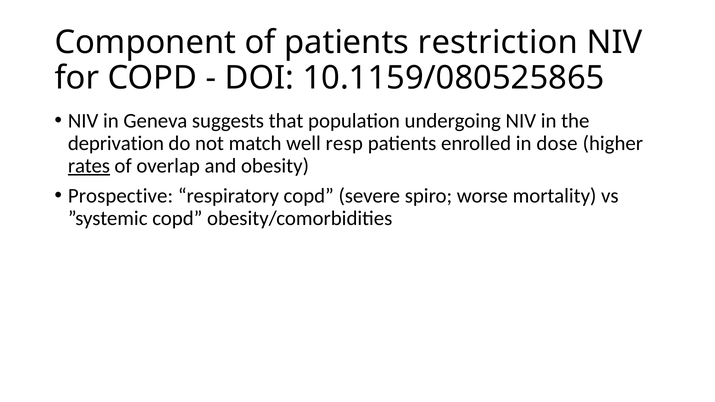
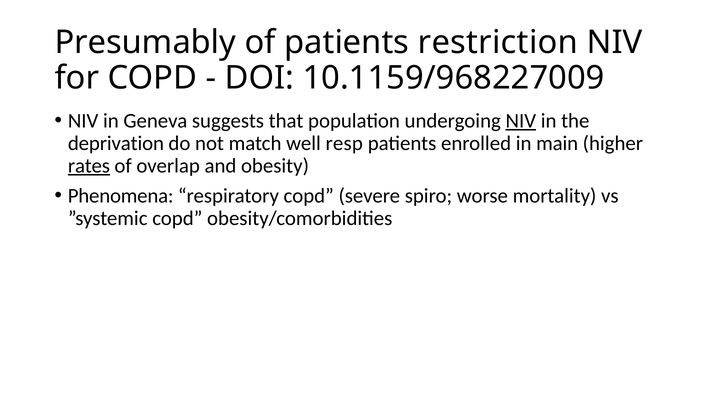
Component: Component -> Presumably (145, 42)
10.1159/080525865: 10.1159/080525865 -> 10.1159/968227009 (454, 78)
NIV underline: none -> present (521, 121)
dose: dose -> main (557, 143)
Prospective: Prospective -> Phenomena (121, 196)
